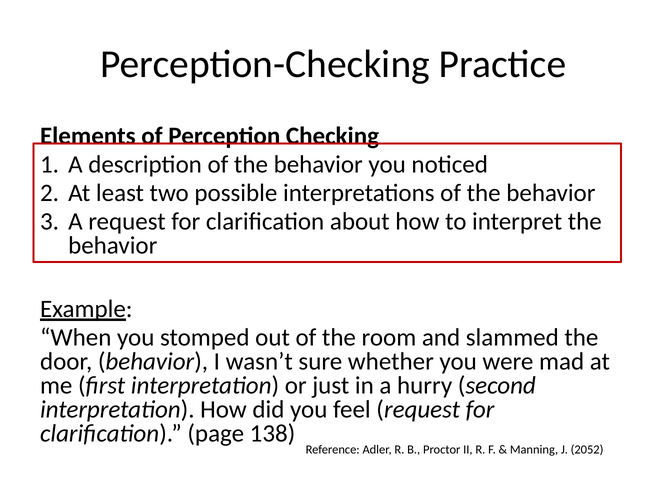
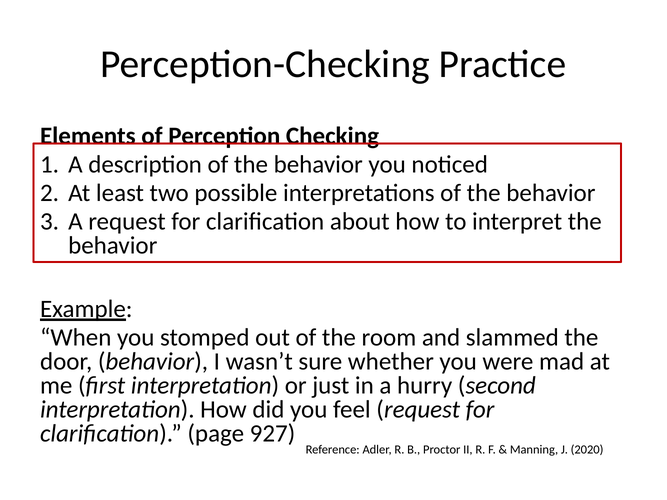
138: 138 -> 927 (273, 434)
2052: 2052 -> 2020 (587, 450)
